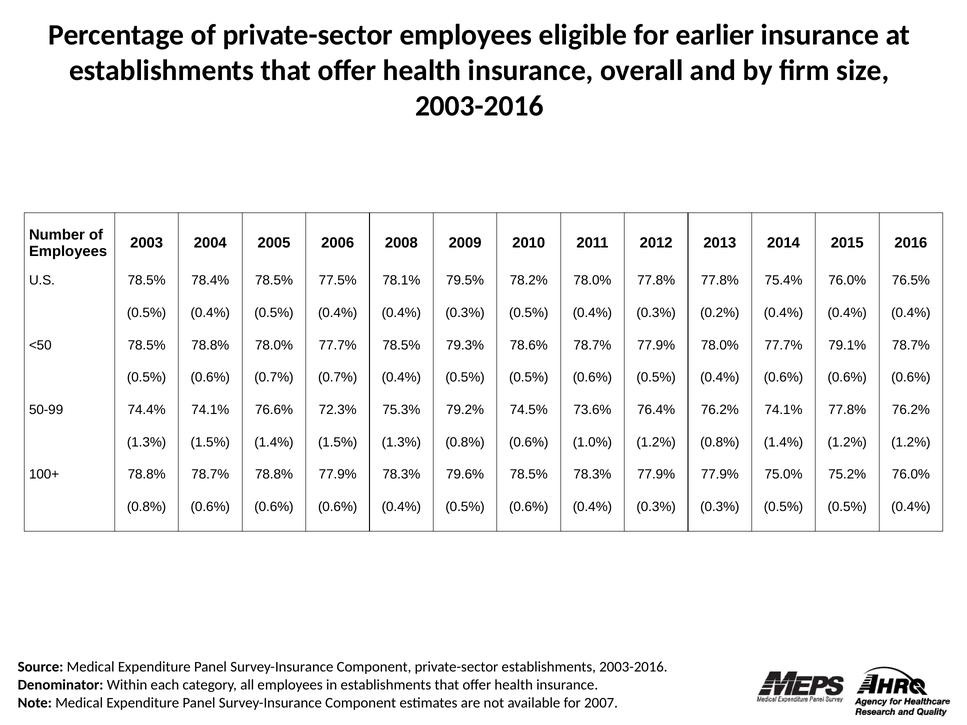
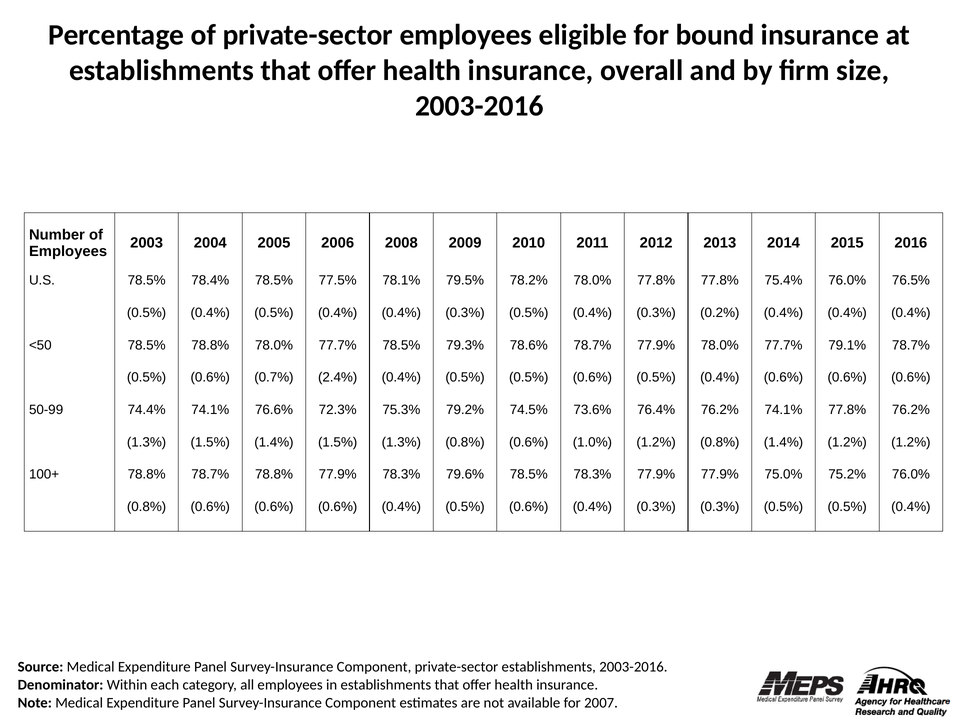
earlier: earlier -> bound (715, 35)
0.7% 0.7%: 0.7% -> 2.4% (338, 378)
